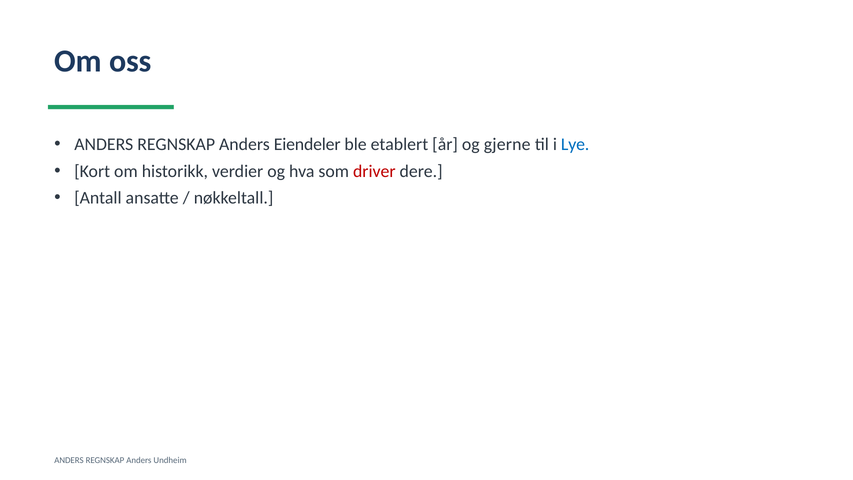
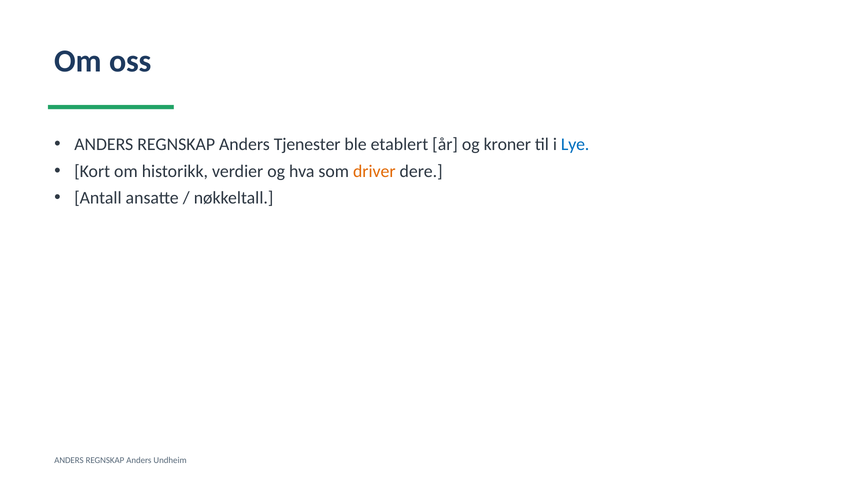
Eiendeler: Eiendeler -> Tjenester (307, 144)
gjerne: gjerne -> kroner (507, 144)
driver colour: red -> orange (374, 171)
